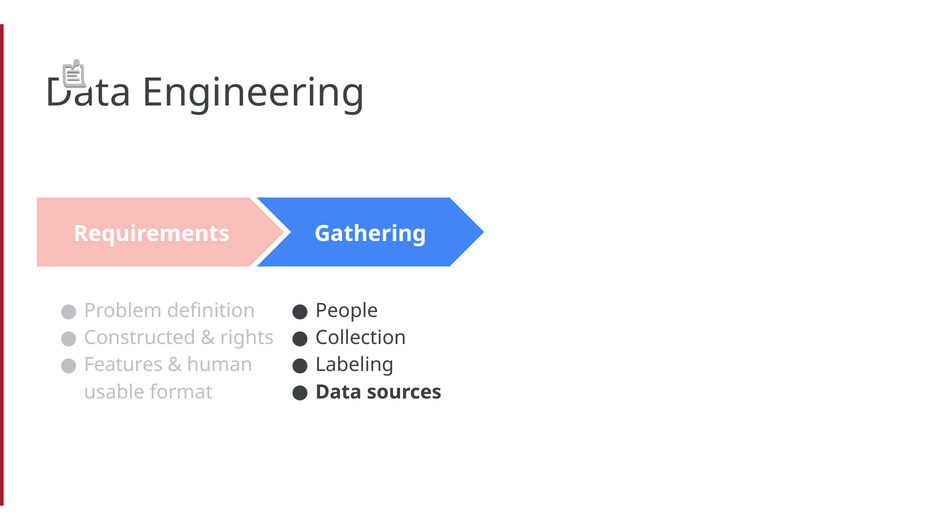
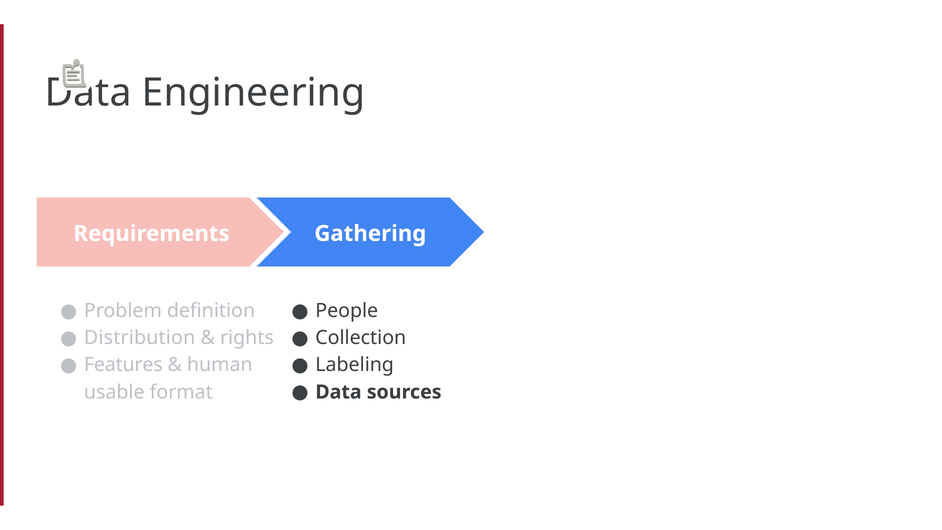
Constructed: Constructed -> Distribution (140, 338)
